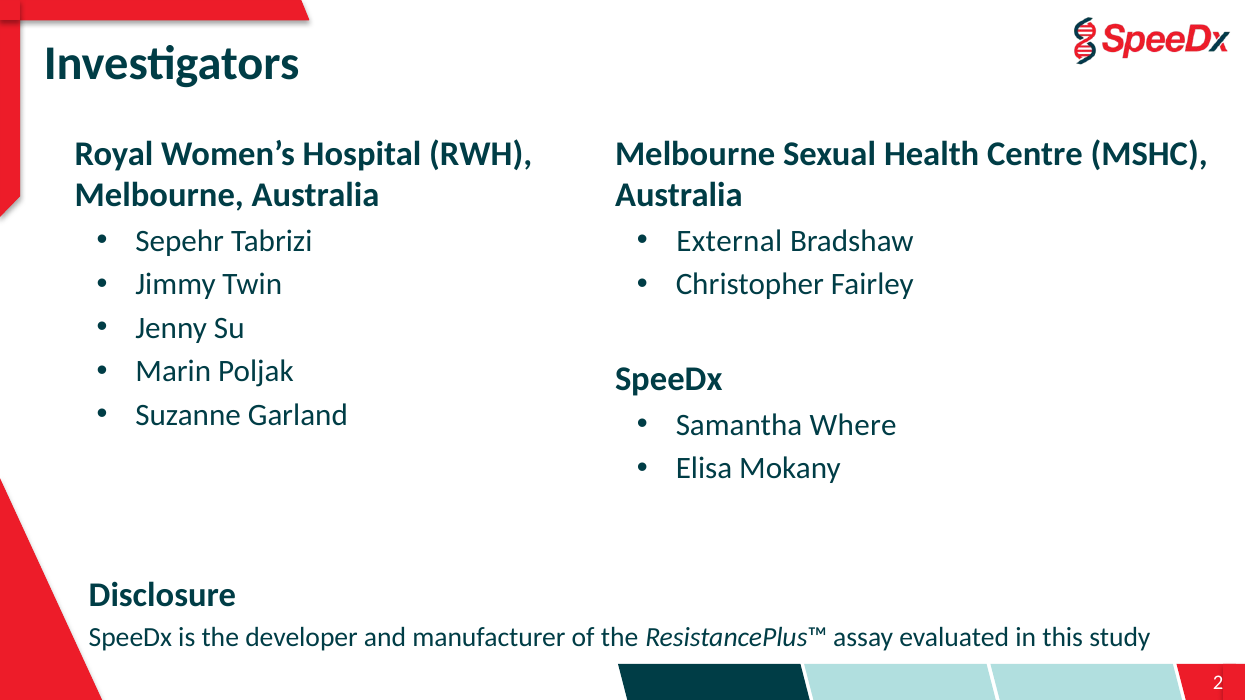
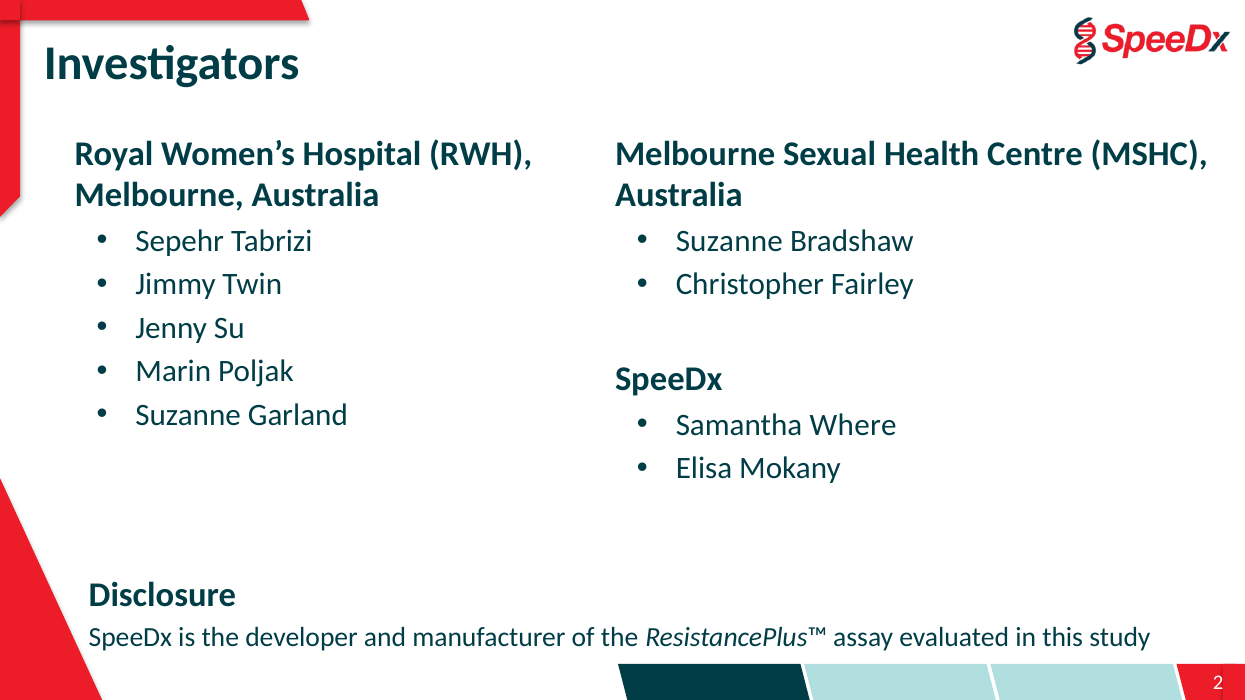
External: External -> Suzanne (729, 241)
